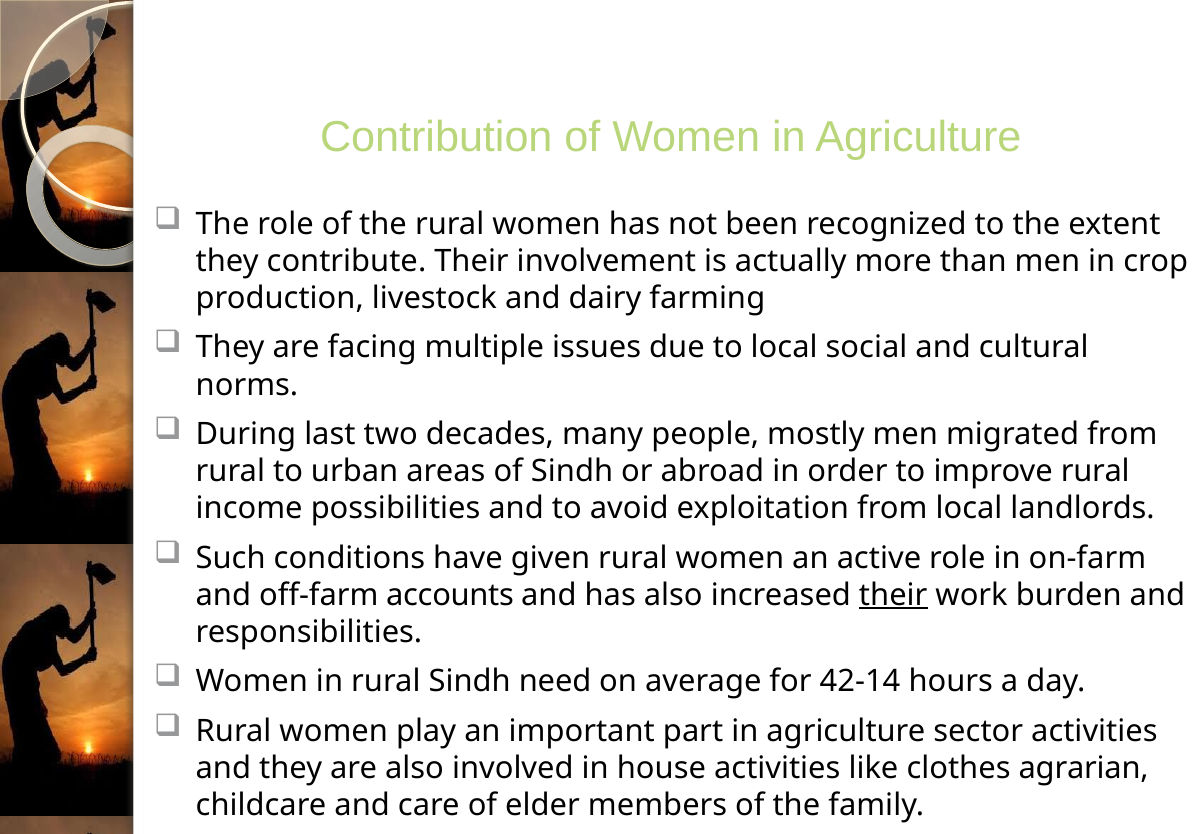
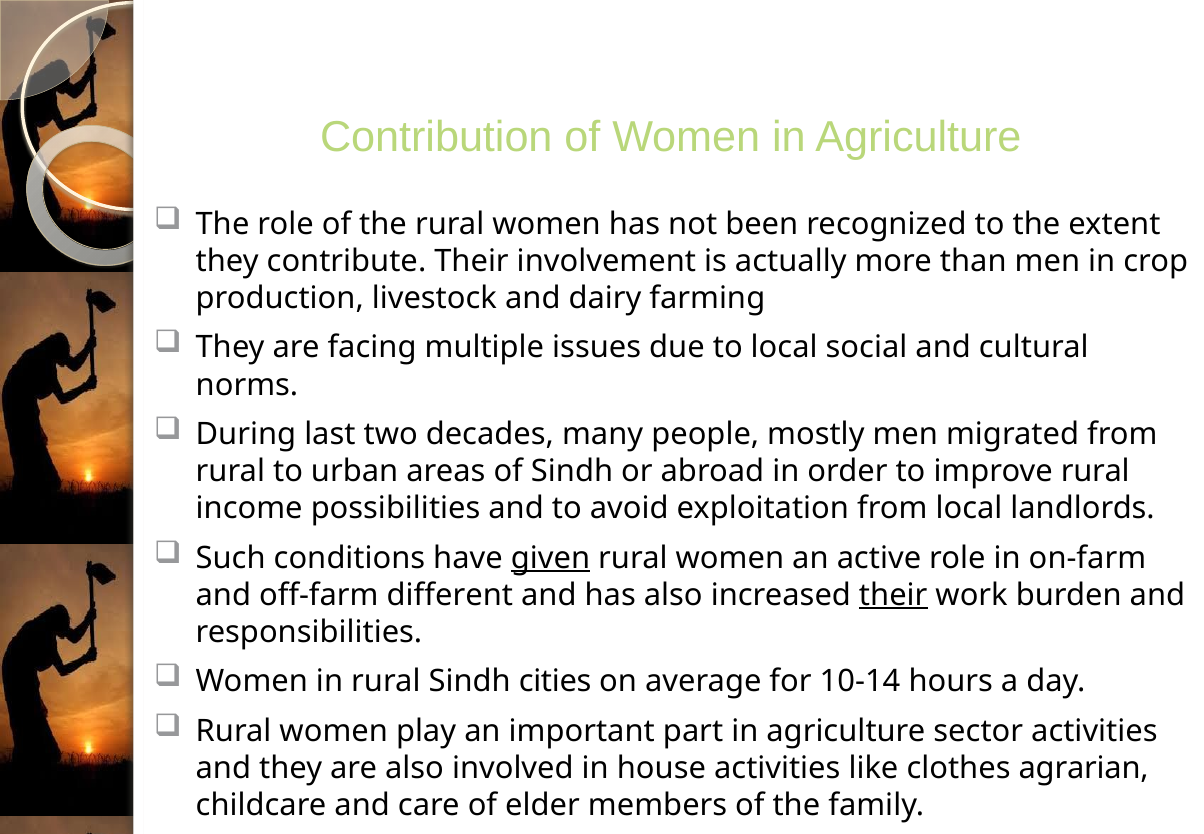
given underline: none -> present (551, 558)
accounts: accounts -> different (450, 595)
need: need -> cities (555, 681)
42-14: 42-14 -> 10-14 (860, 681)
